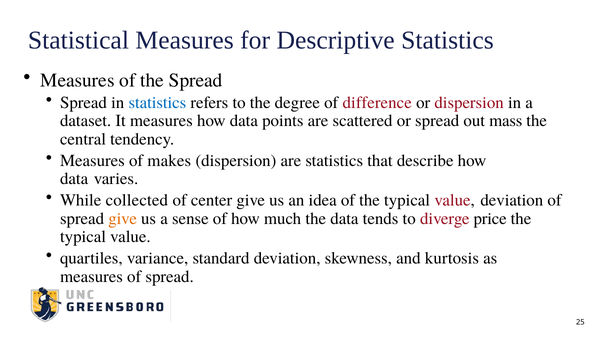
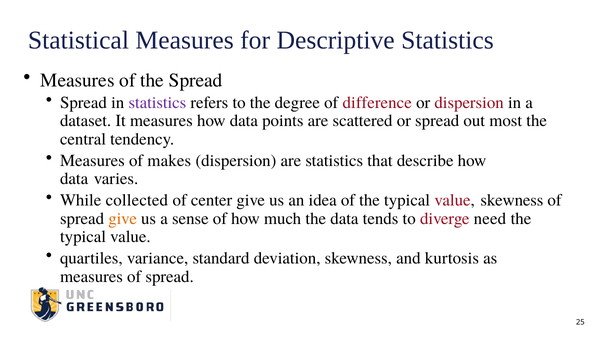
statistics colour: blue -> purple (157, 103)
mass: mass -> most (506, 121)
value deviation: deviation -> skewness (512, 200)
price: price -> need (490, 219)
